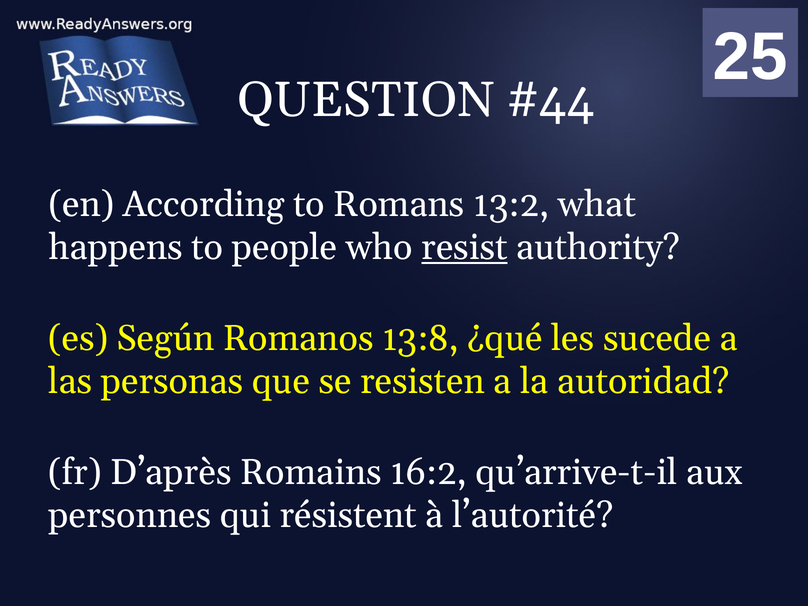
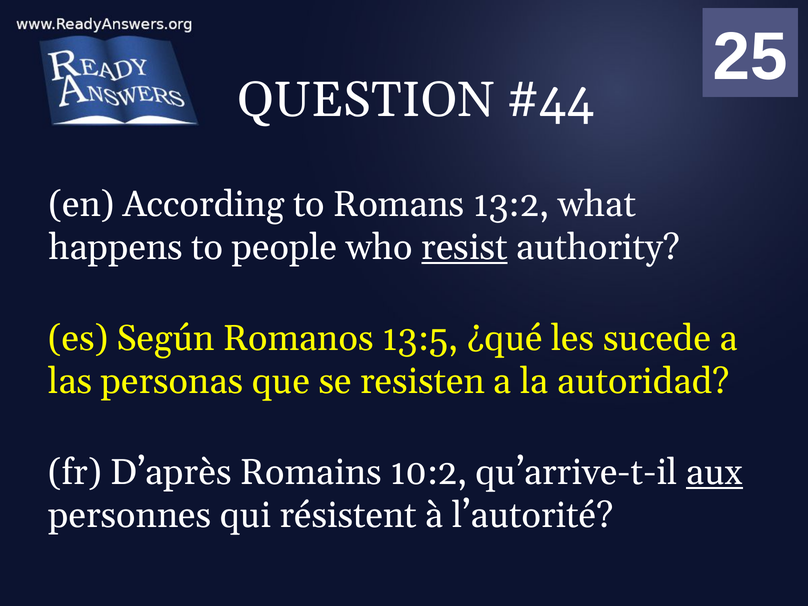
13:8: 13:8 -> 13:5 (420, 338)
16:2: 16:2 -> 10:2 (429, 472)
aux underline: none -> present (715, 472)
